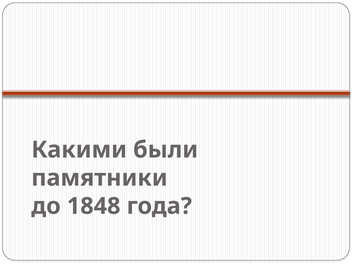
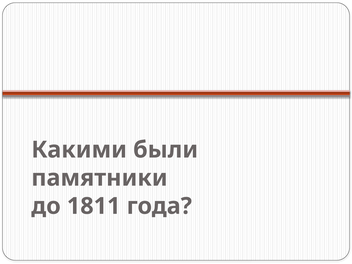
1848: 1848 -> 1811 (94, 206)
